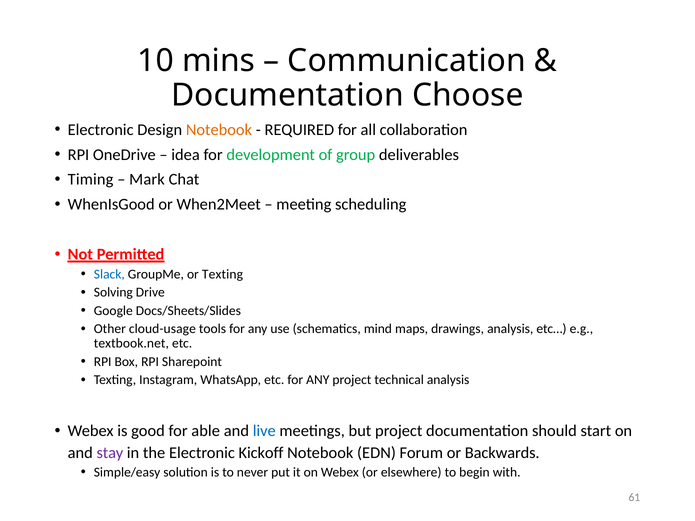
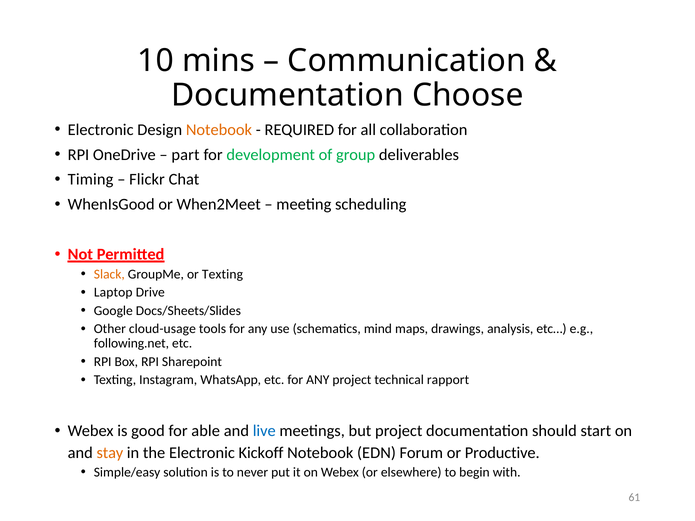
idea: idea -> part (185, 155)
Mark: Mark -> Flickr (147, 180)
Slack colour: blue -> orange (109, 274)
Solving: Solving -> Laptop (113, 293)
textbook.net: textbook.net -> following.net (131, 344)
technical analysis: analysis -> rapport (448, 380)
stay colour: purple -> orange (110, 453)
Backwards: Backwards -> Productive (502, 453)
